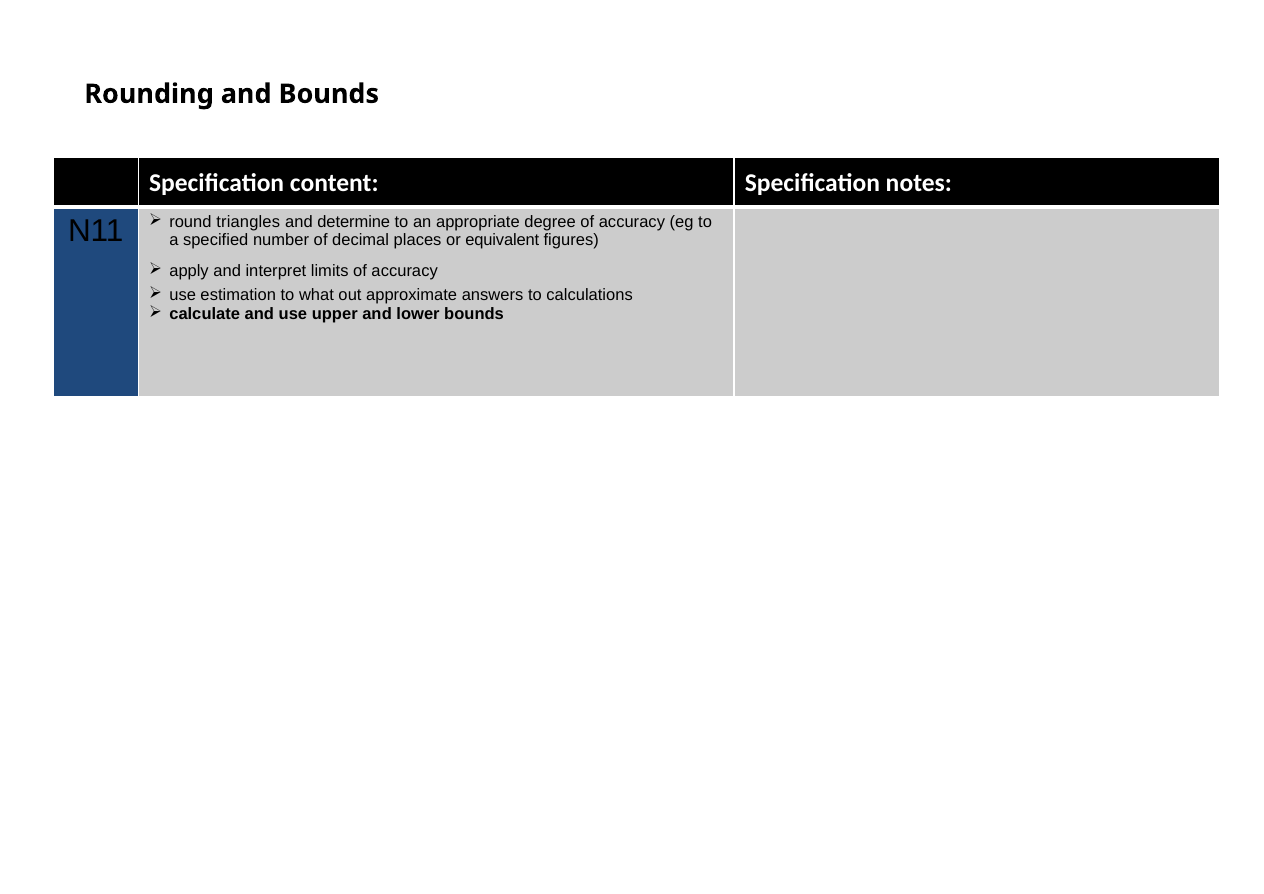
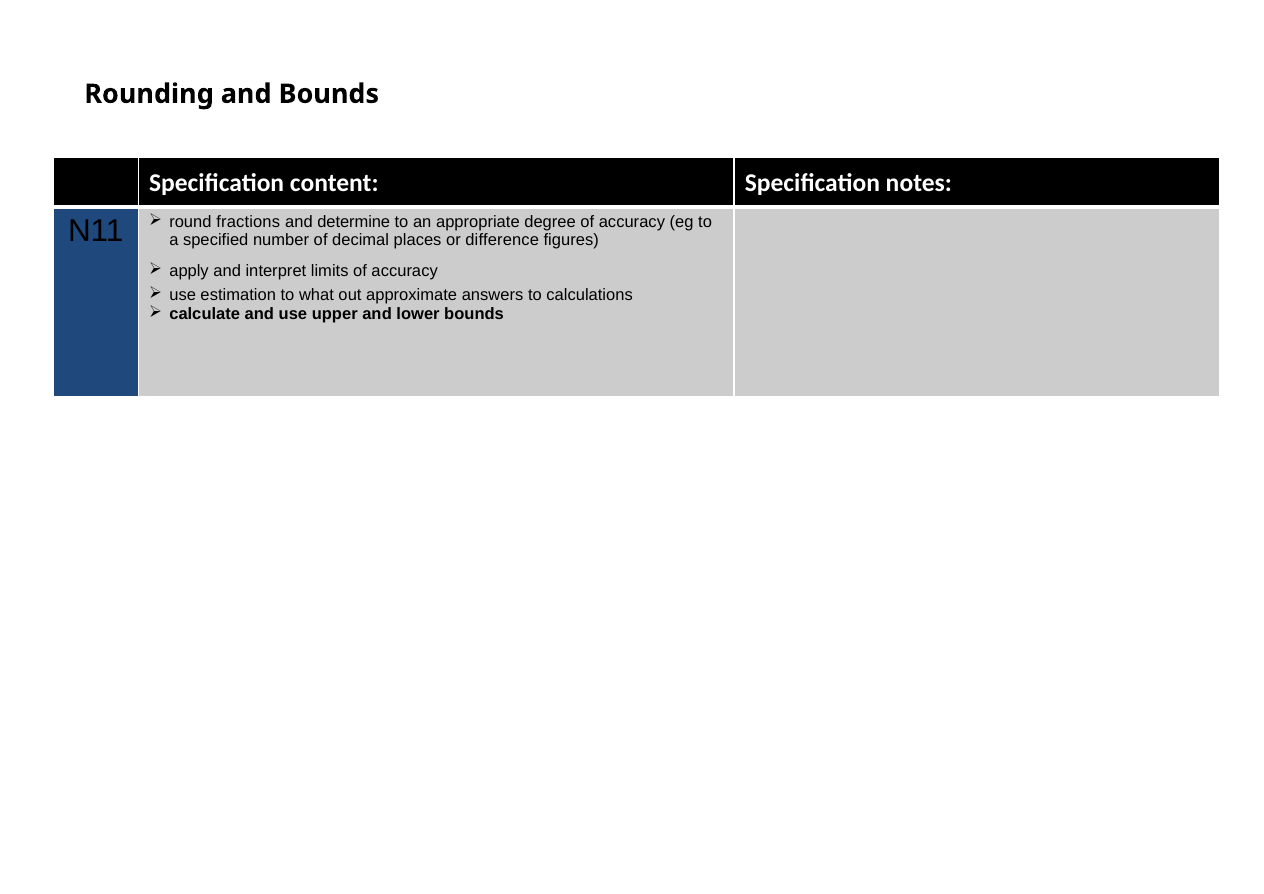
triangles: triangles -> fractions (248, 222)
equivalent: equivalent -> difference (502, 240)
